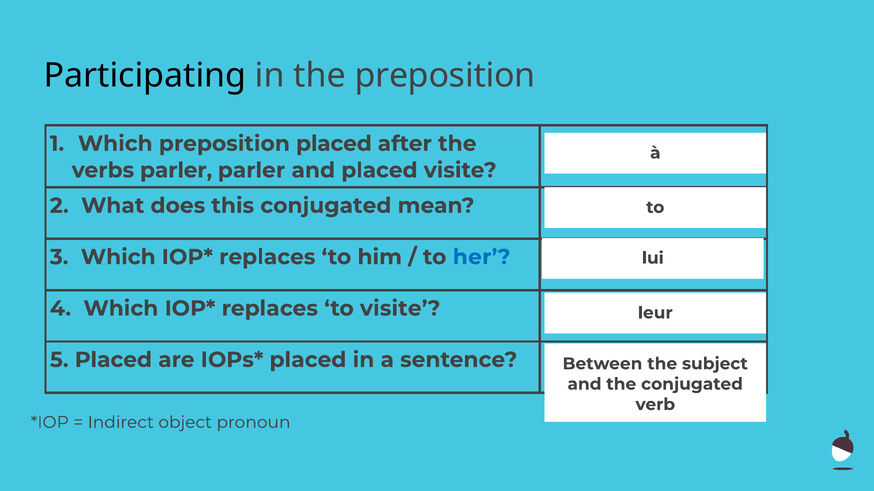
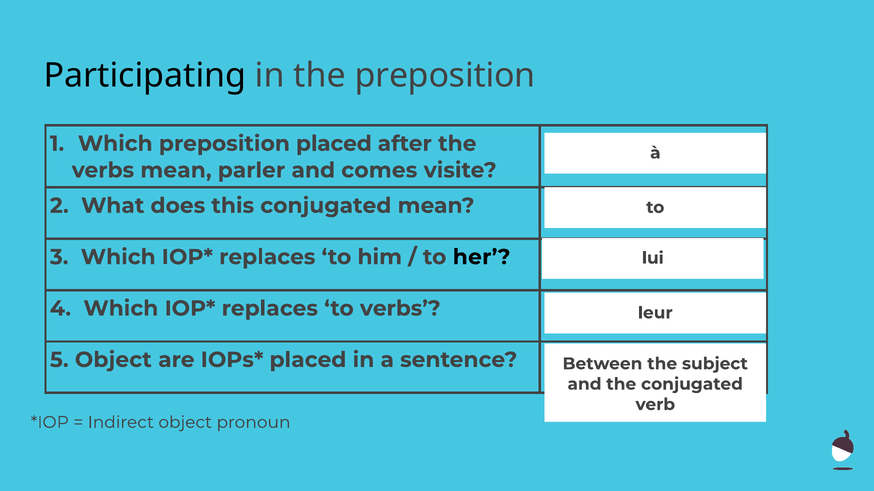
verbs parler: parler -> mean (176, 170)
and placed: placed -> comes (379, 170)
her colour: blue -> black (482, 257)
to visite: visite -> verbs (400, 309)
5 Placed: Placed -> Object (113, 360)
